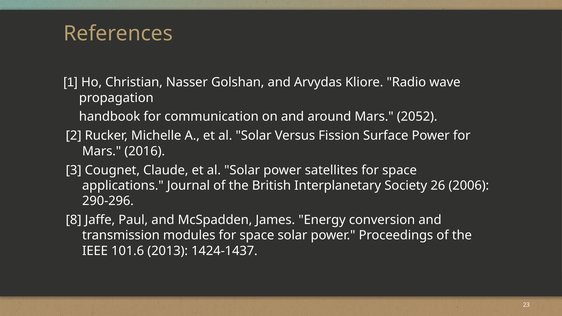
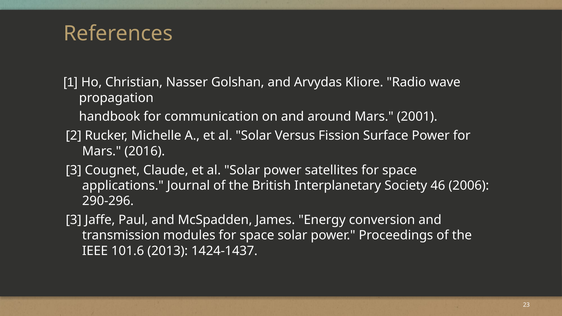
2052: 2052 -> 2001 (417, 117)
26: 26 -> 46 (438, 186)
8: 8 -> 3 (74, 220)
